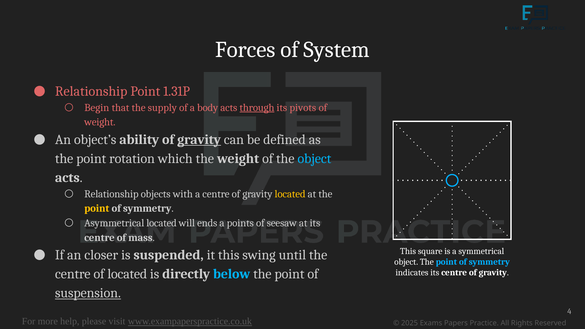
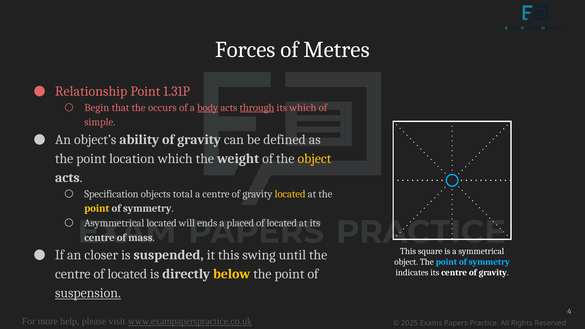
System: System -> Metres (337, 50)
supply: supply -> occurs (162, 108)
body underline: none -> present (208, 108)
its pivots: pivots -> which (303, 108)
weight: weight -> simple (100, 122)
gravity underline: present -> none (199, 140)
rotation: rotation -> location (132, 159)
object colour: light blue -> yellow (314, 159)
Relationship: Relationship -> Specification (111, 194)
with: with -> total (183, 194)
points: points -> placed (240, 223)
seesaw: seesaw -> located (282, 223)
below colour: light blue -> yellow (232, 274)
